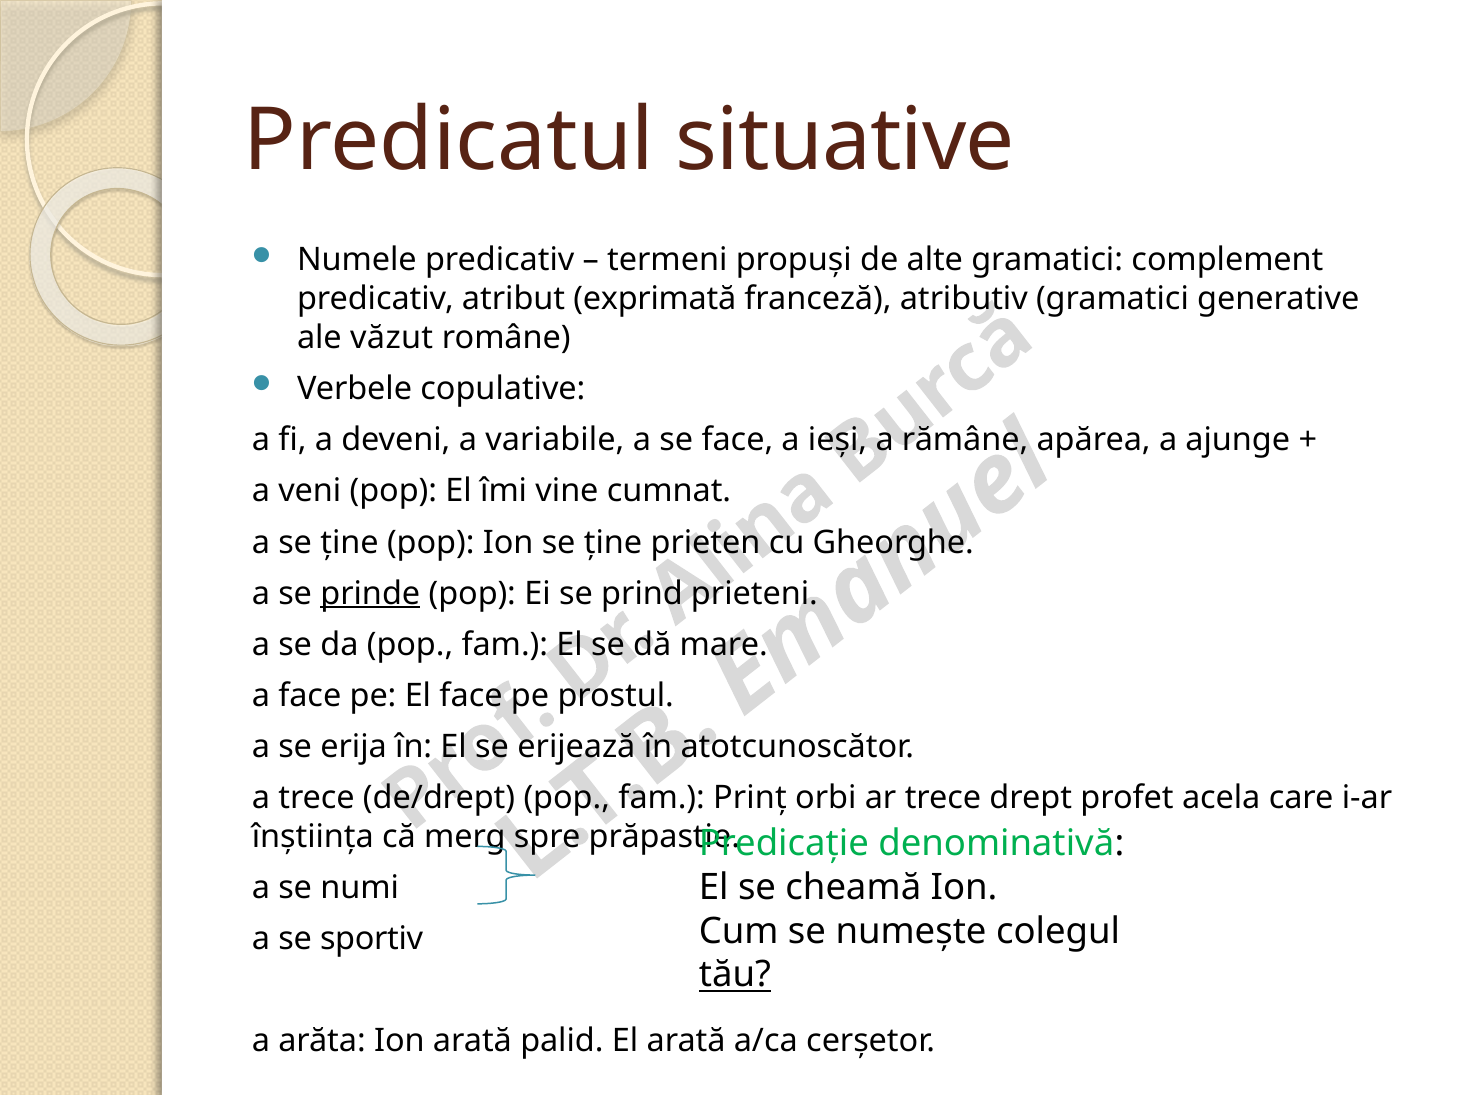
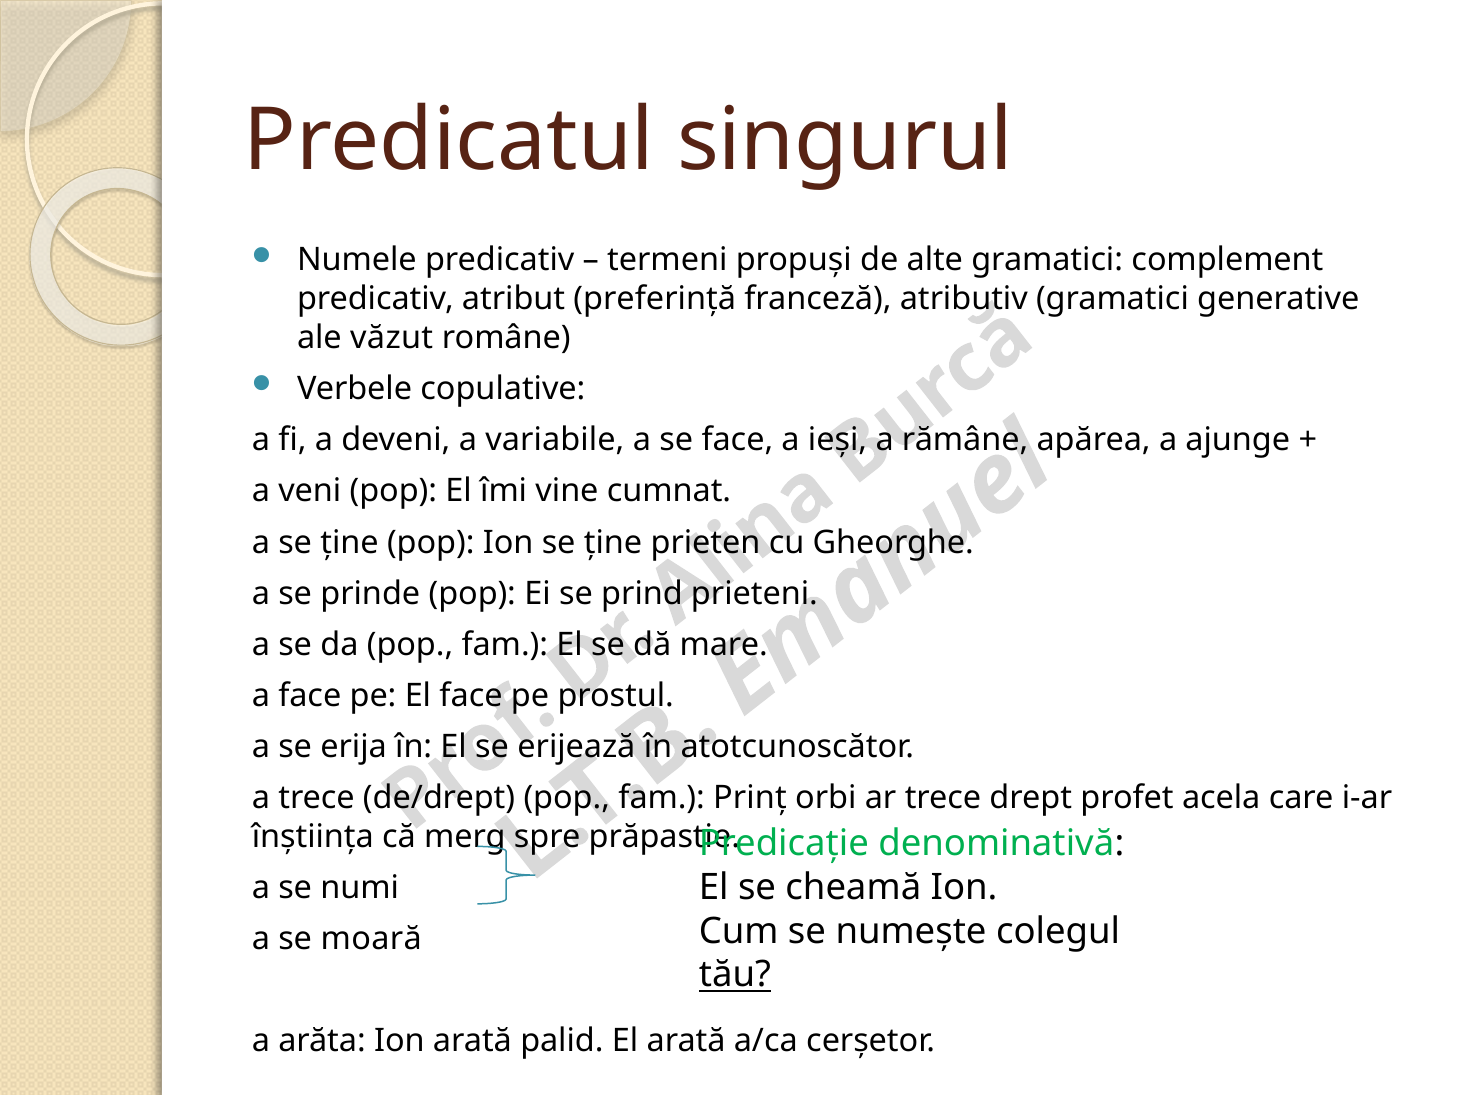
situative: situative -> singurul (845, 141)
exprimată: exprimată -> preferință (655, 299)
prinde underline: present -> none (370, 594)
sportiv: sportiv -> moară (371, 940)
